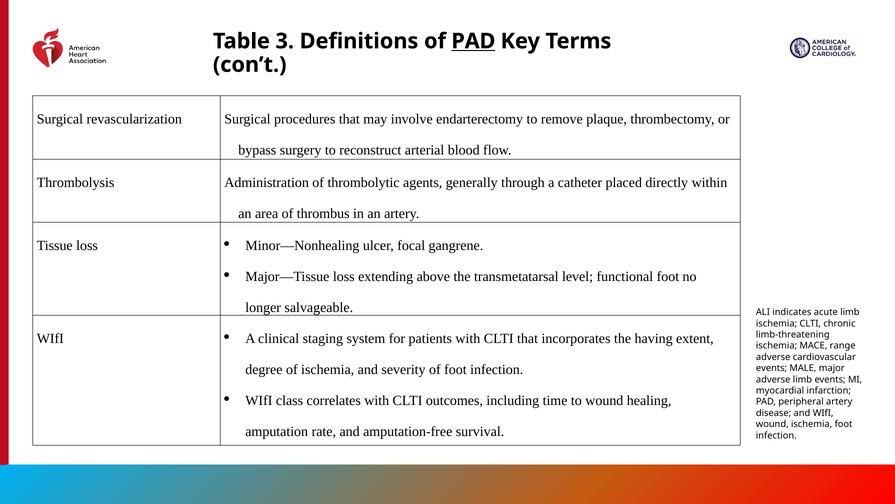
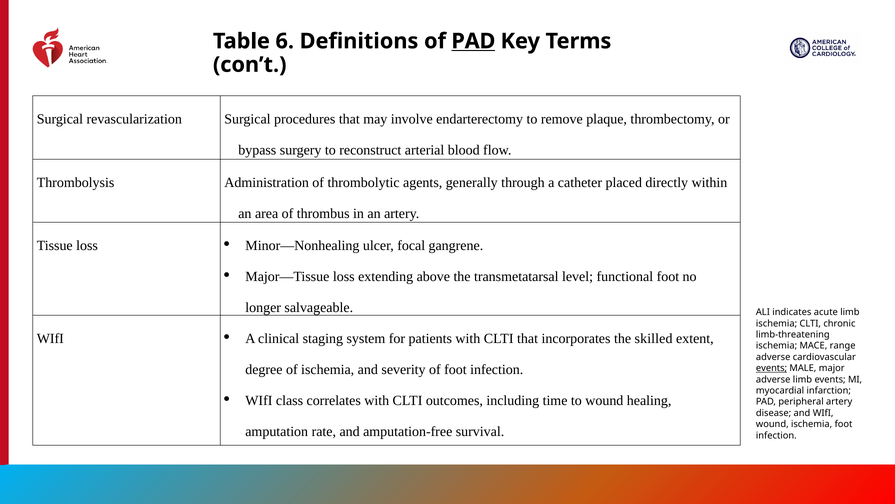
3: 3 -> 6 (285, 41)
having: having -> skilled (654, 338)
events underline: none -> present (772, 368)
